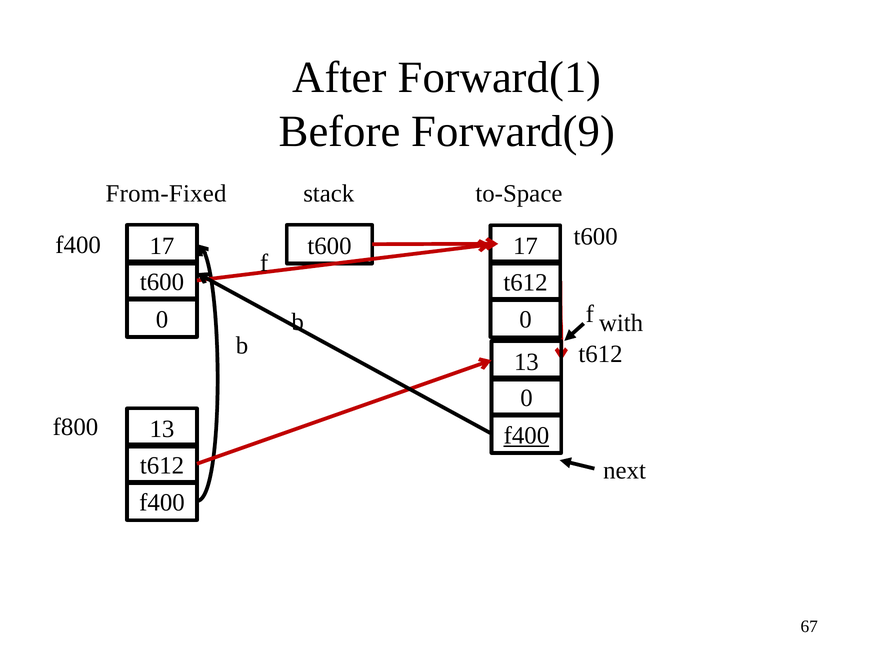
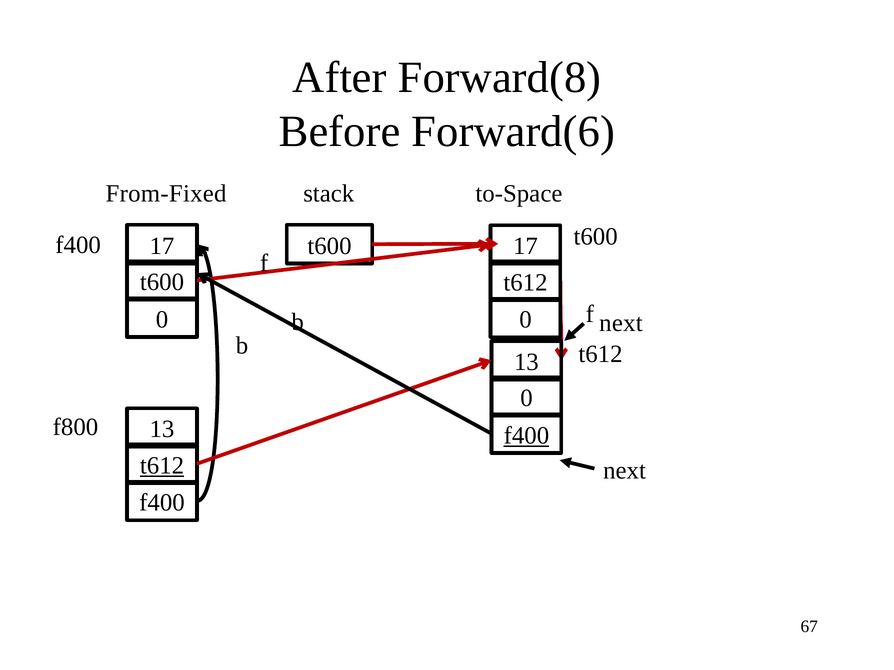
Forward(1: Forward(1 -> Forward(8 (499, 78)
Forward(9: Forward(9 -> Forward(6 (513, 131)
0 with: with -> next (621, 323)
t612 underline: none -> present (162, 466)
